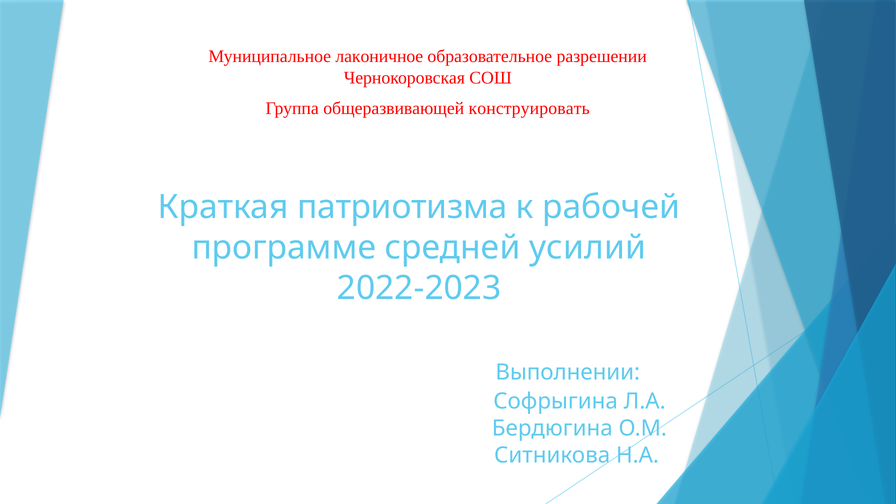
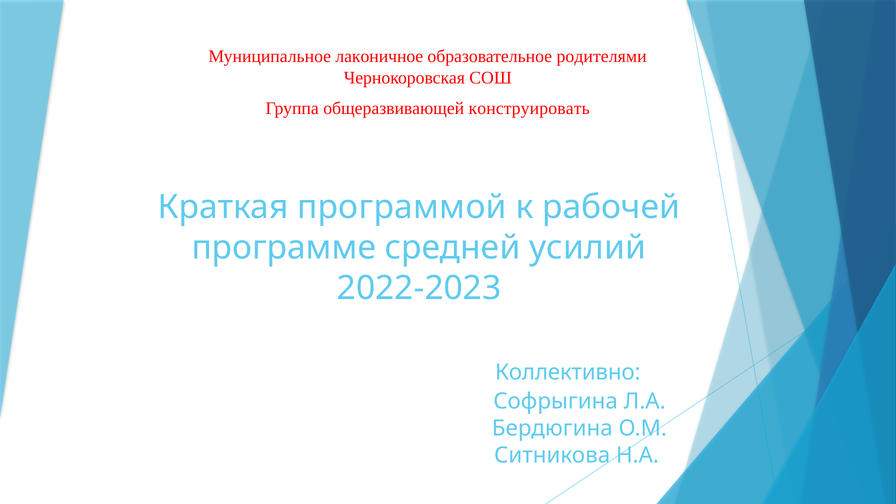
разрешении: разрешении -> родителями (602, 57)
патриотизма: патриотизма -> программой (402, 207)
Выполнении: Выполнении -> Коллективно (568, 372)
